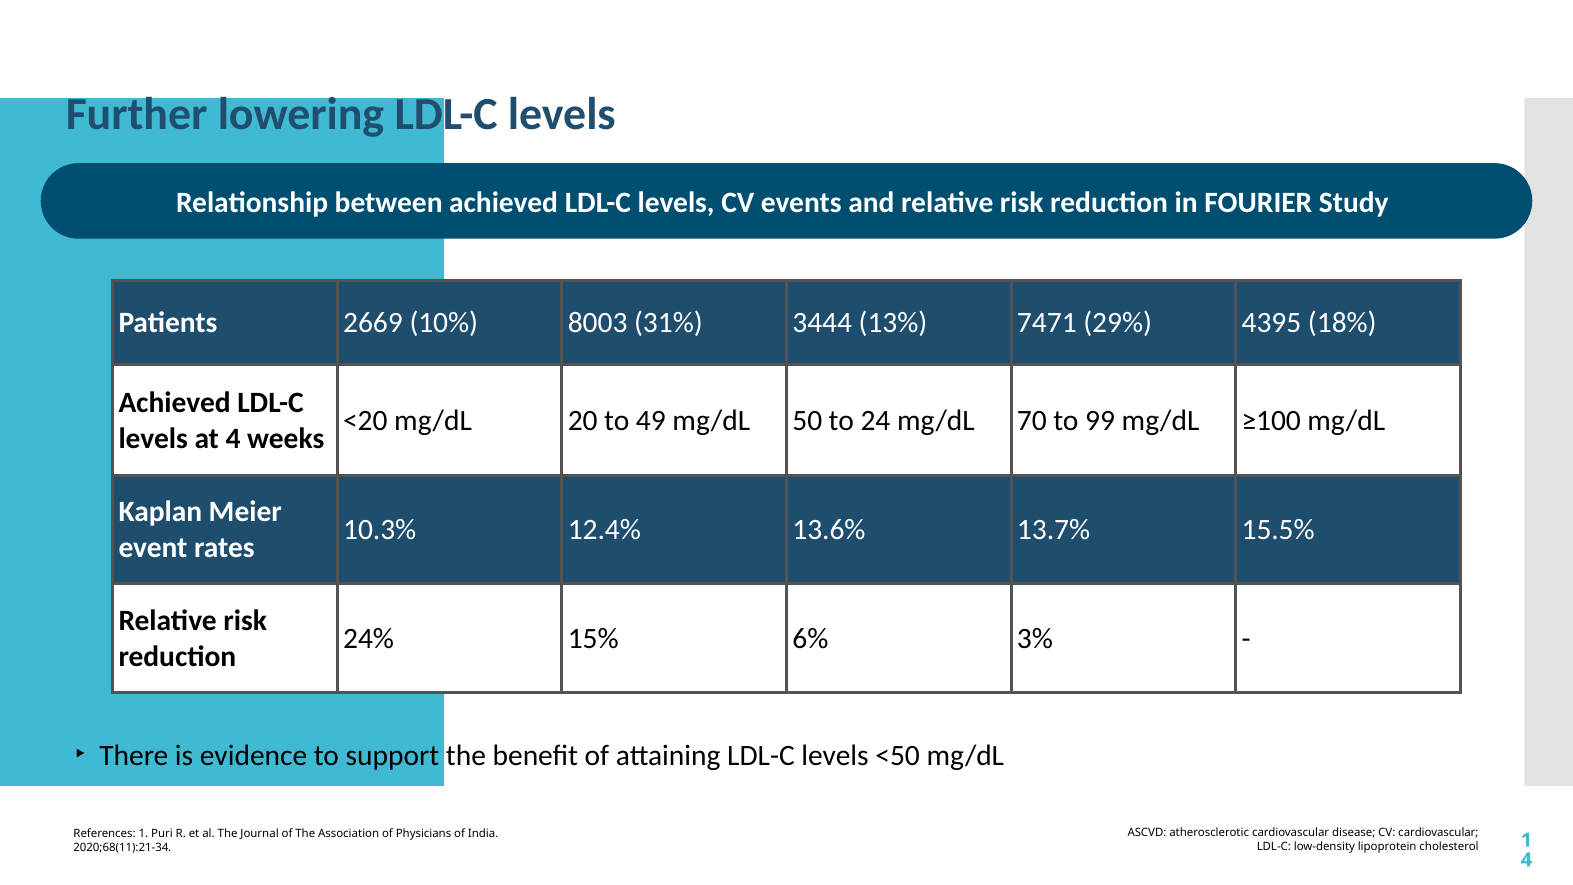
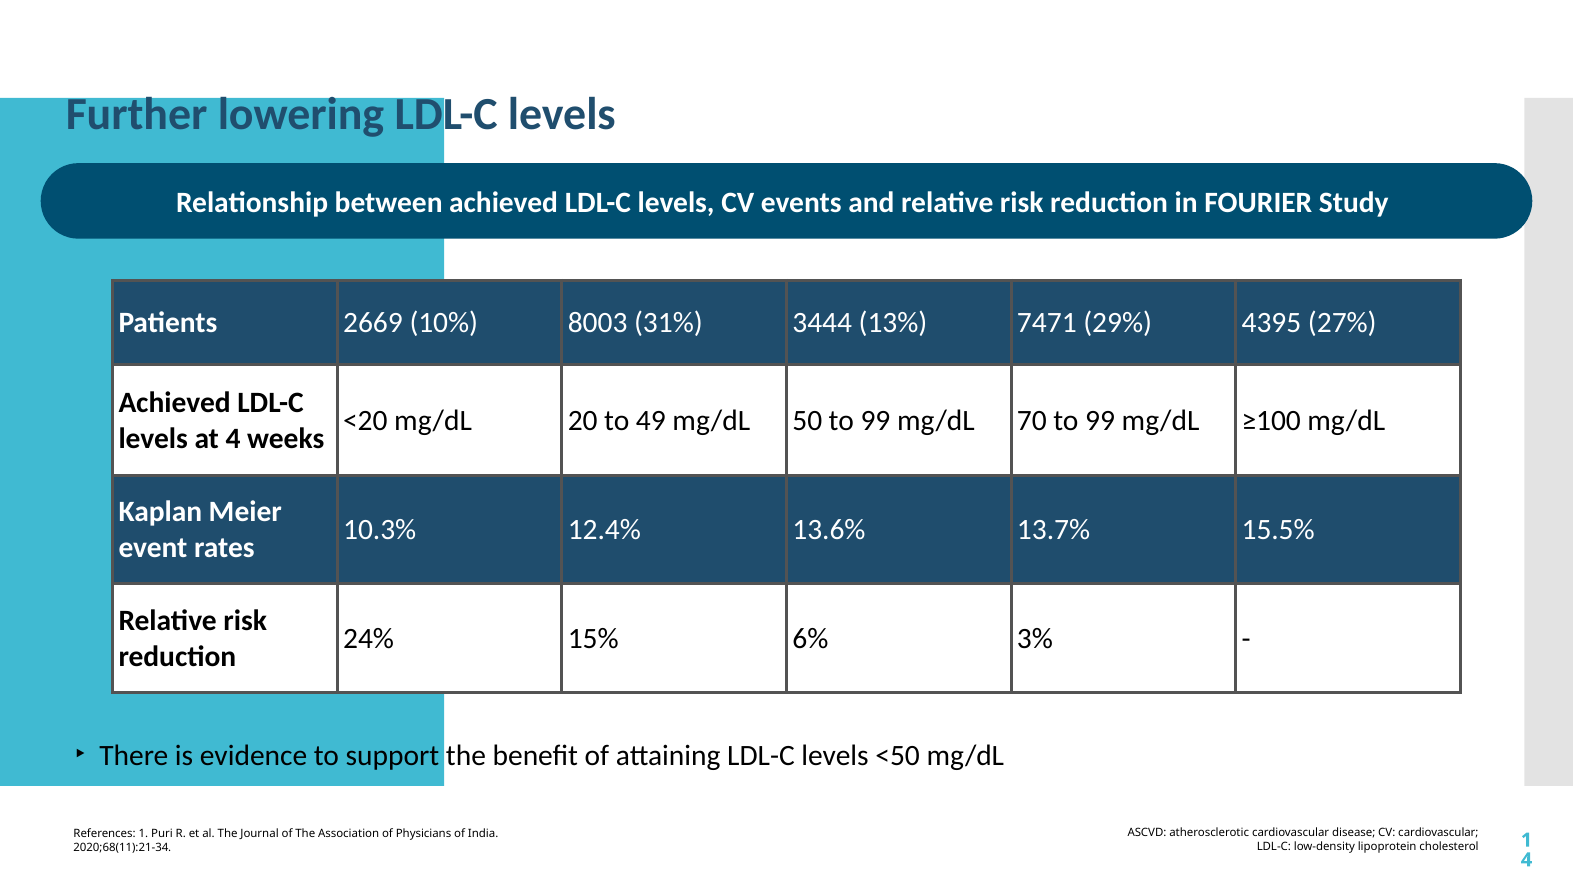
18%: 18% -> 27% (1342, 323)
50 to 24: 24 -> 99 (875, 420)
